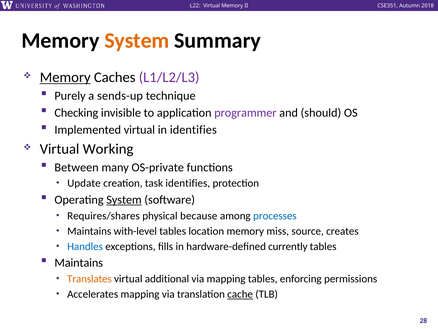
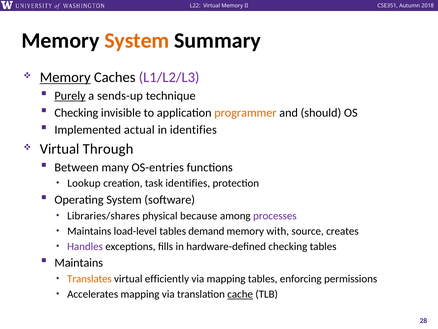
Purely underline: none -> present (70, 96)
programmer colour: purple -> orange (245, 113)
Implemented virtual: virtual -> actual (139, 130)
Working: Working -> Through (108, 149)
OS-private: OS-private -> OS-entries (158, 167)
Update: Update -> Lookup (84, 183)
System underline: present -> none (124, 199)
Requires/shares: Requires/shares -> Libraries/shares (103, 215)
processes colour: blue -> purple (275, 215)
with-level: with-level -> load-level (135, 231)
location: location -> demand (206, 231)
miss: miss -> with (278, 231)
Handles colour: blue -> purple (85, 246)
hardware-defined currently: currently -> checking (288, 246)
additional: additional -> efficiently (167, 278)
